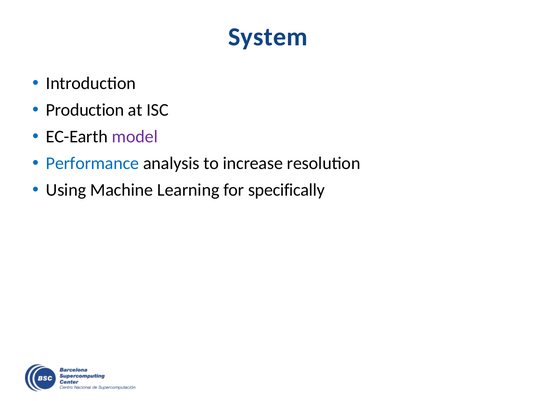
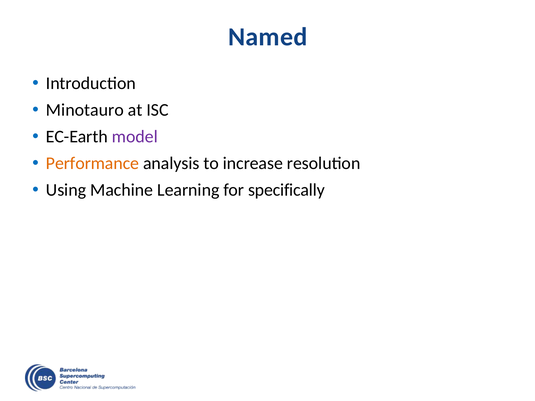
System: System -> Named (268, 37)
Production: Production -> Minotauro (85, 110)
Performance colour: blue -> orange (93, 163)
